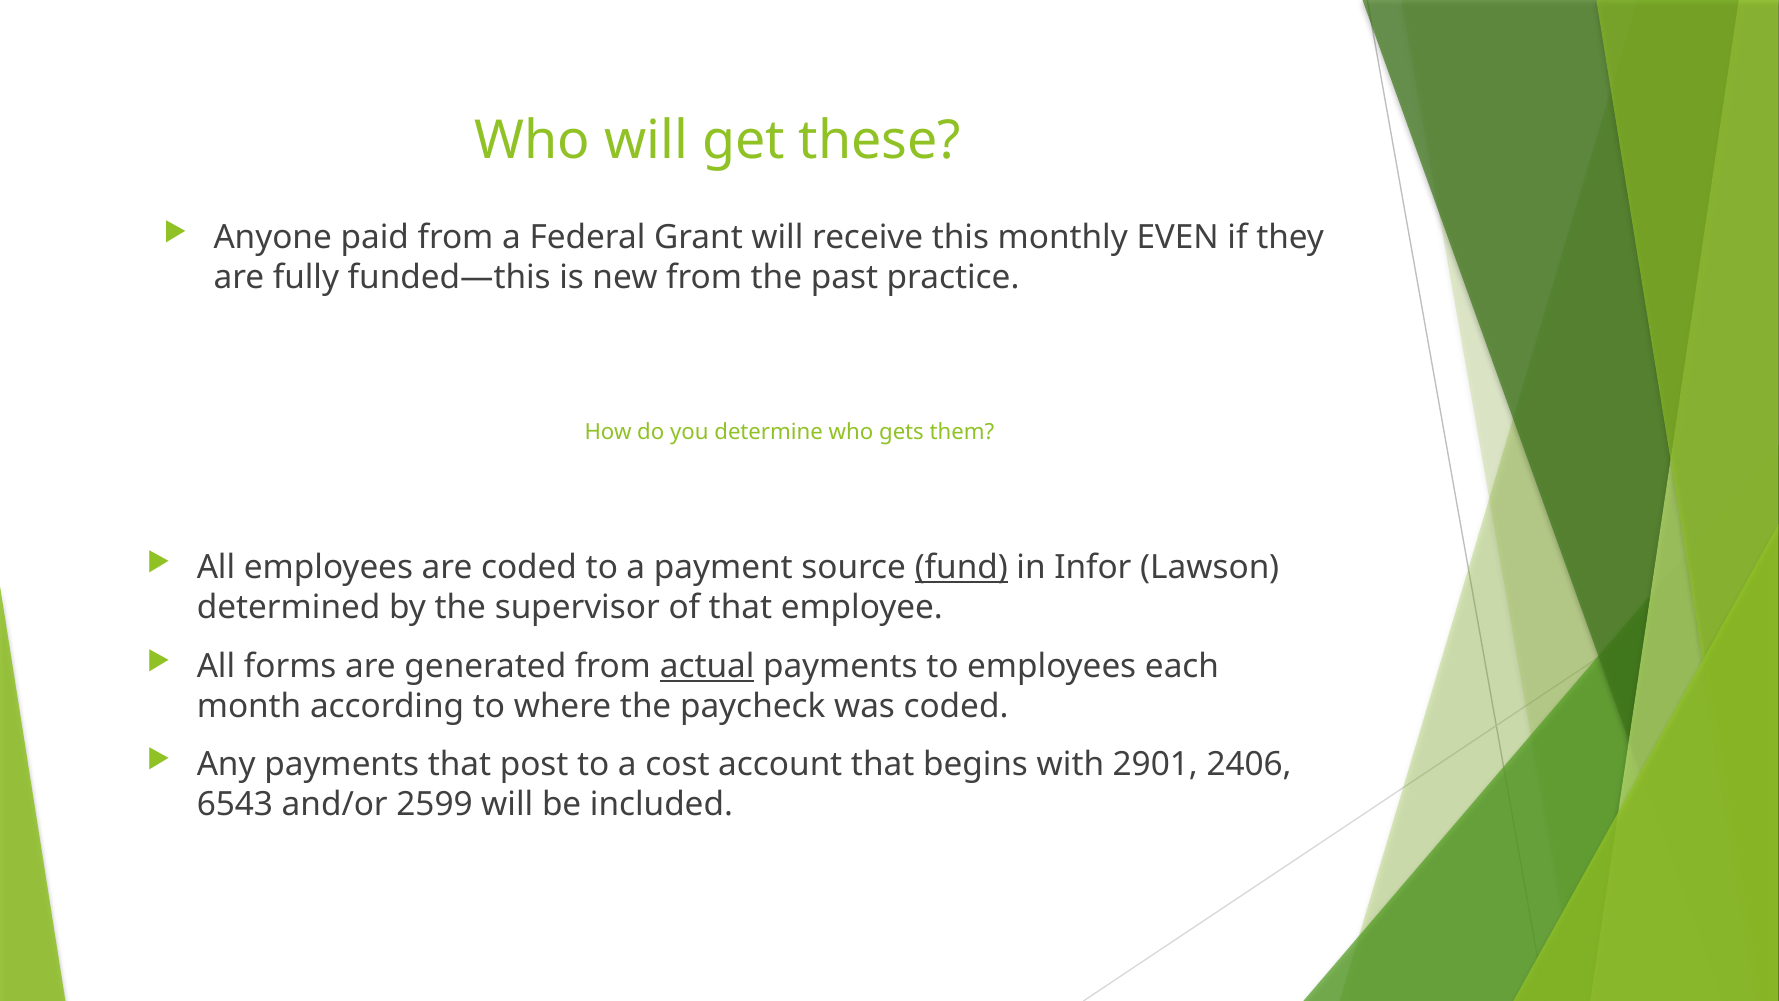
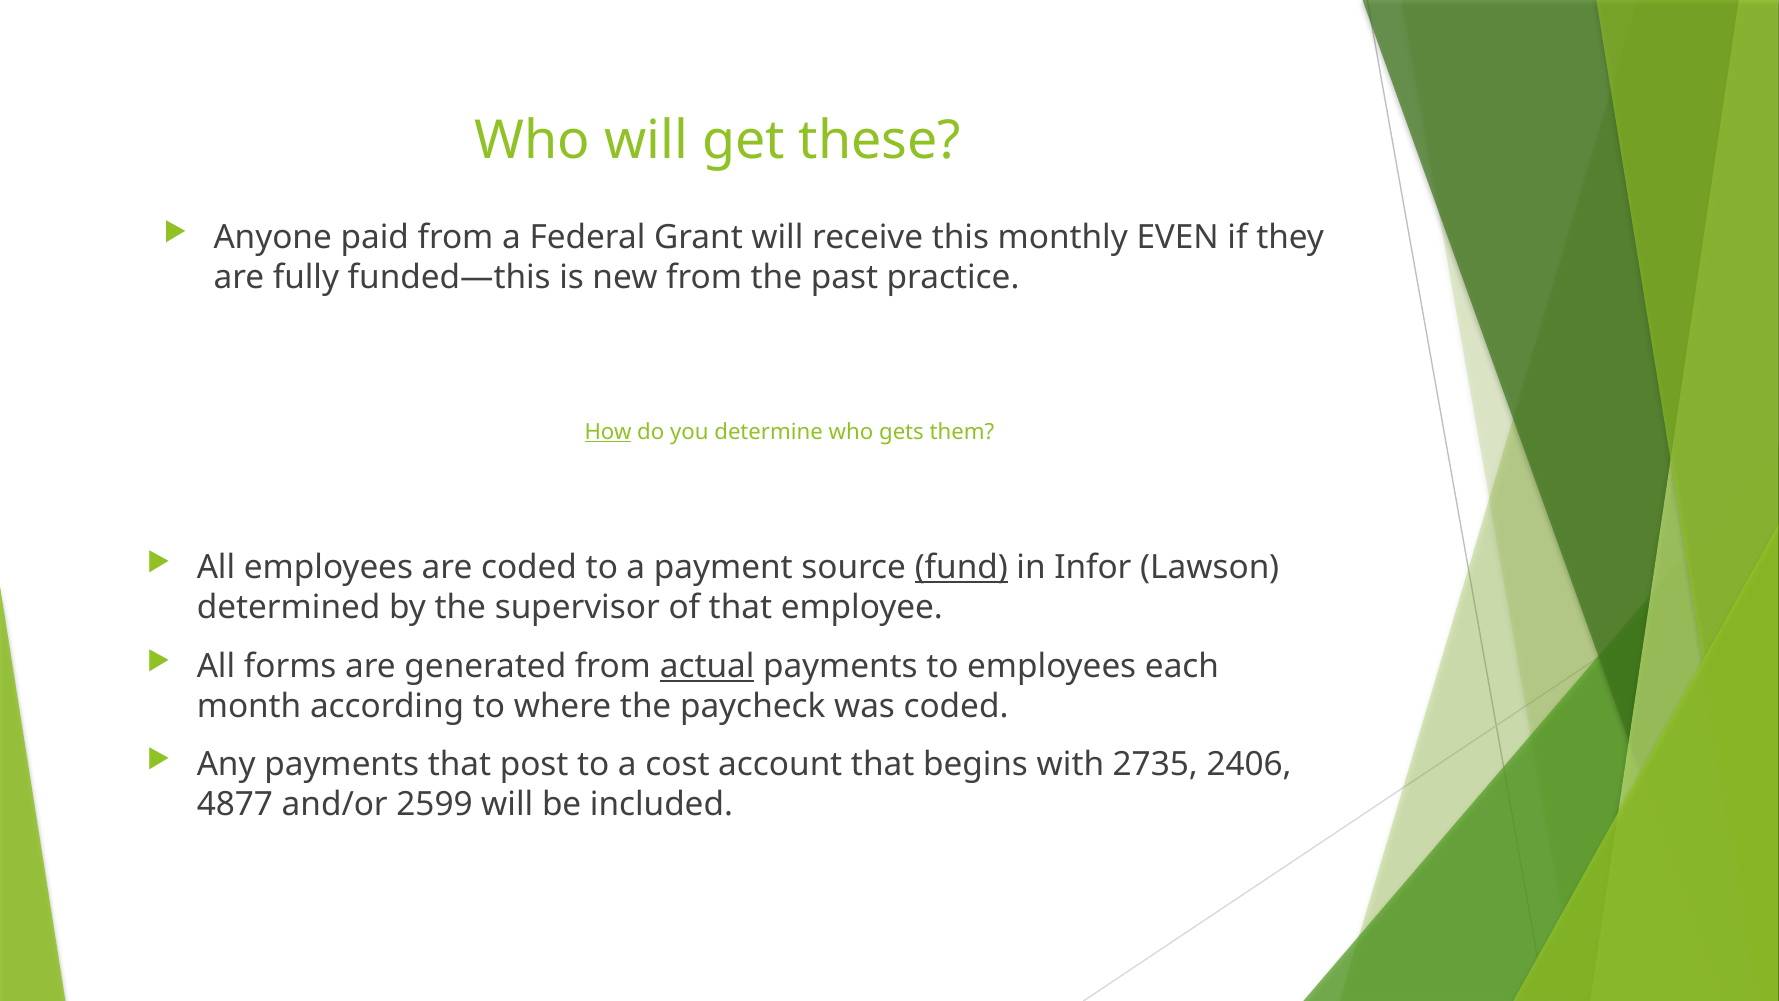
How underline: none -> present (608, 432)
2901: 2901 -> 2735 (1155, 764)
6543: 6543 -> 4877 (235, 804)
